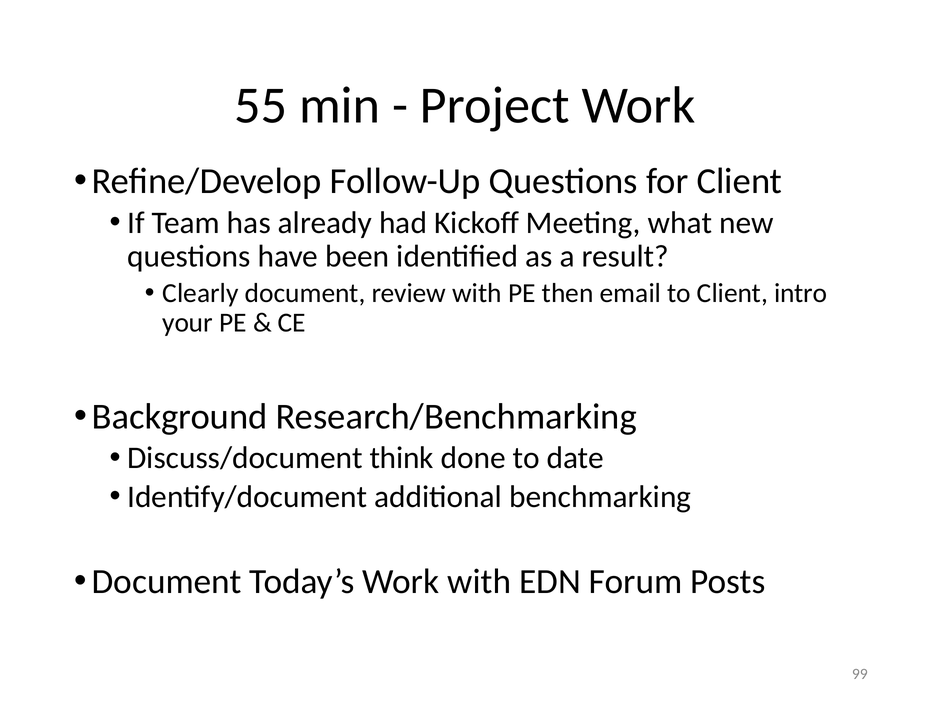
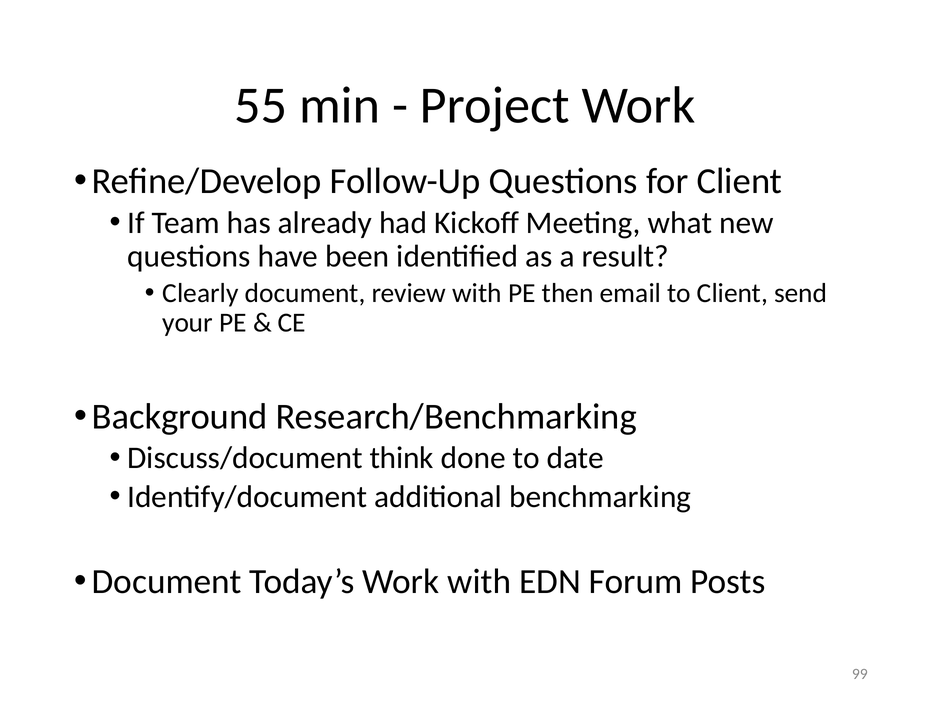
intro: intro -> send (801, 293)
